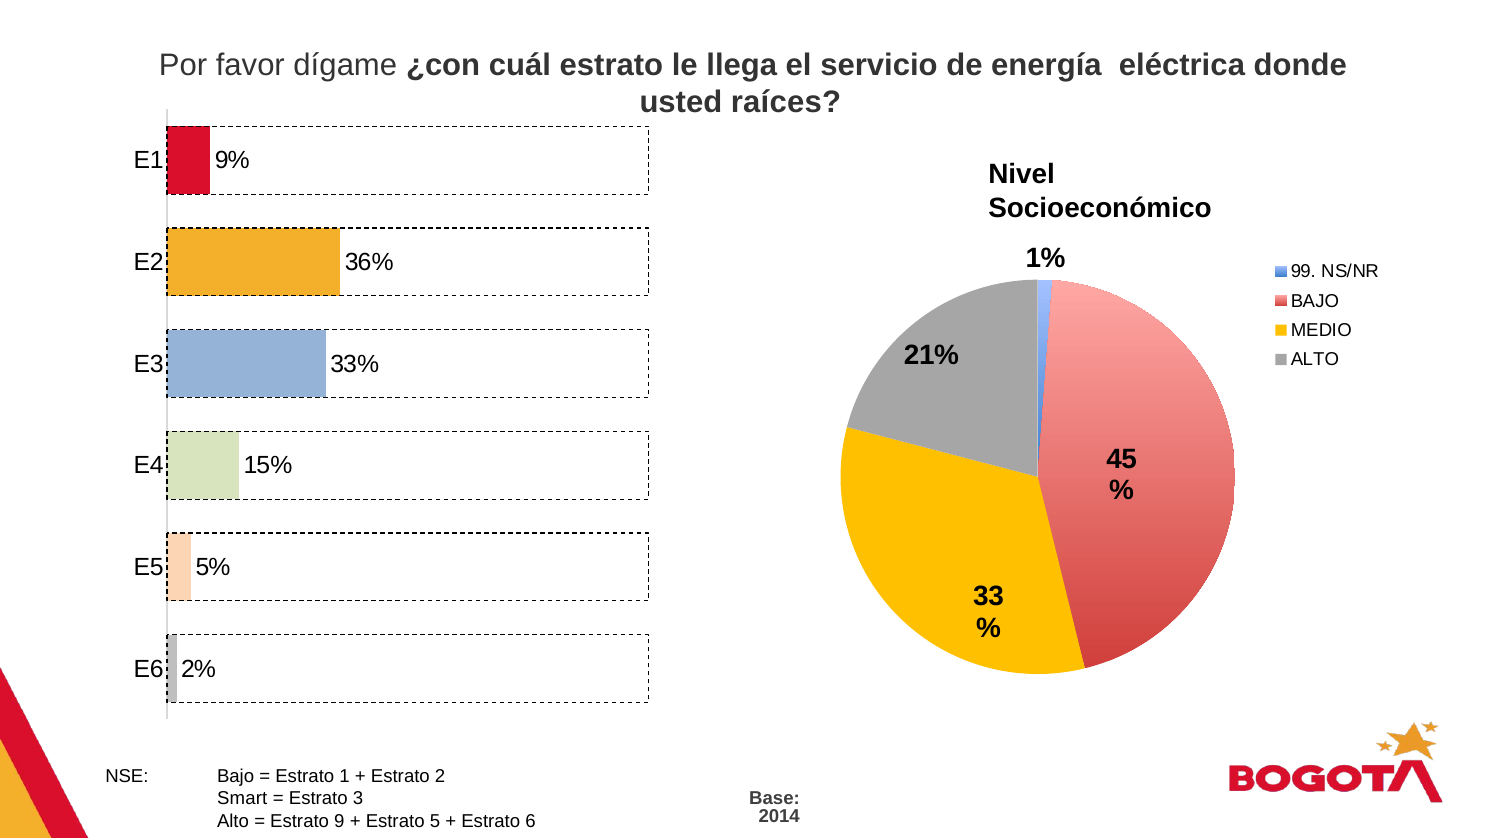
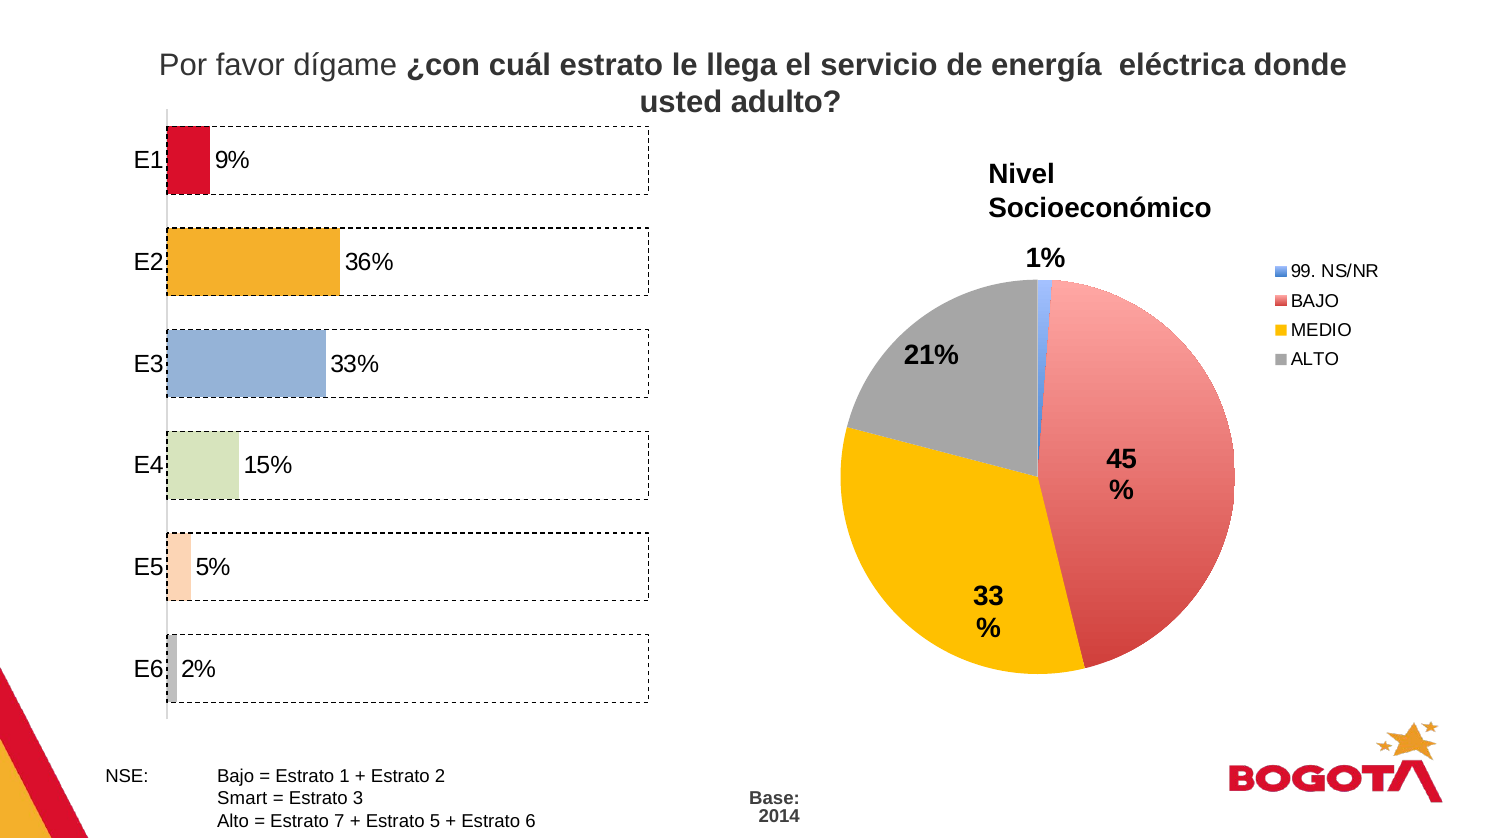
raíces: raíces -> adulto (786, 102)
9: 9 -> 7 (339, 821)
